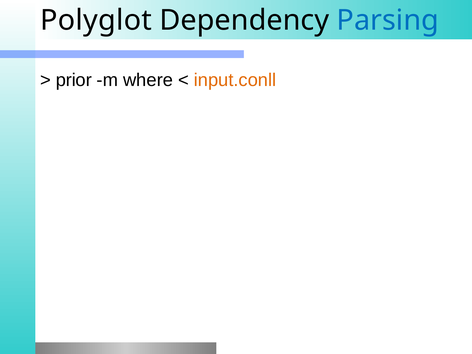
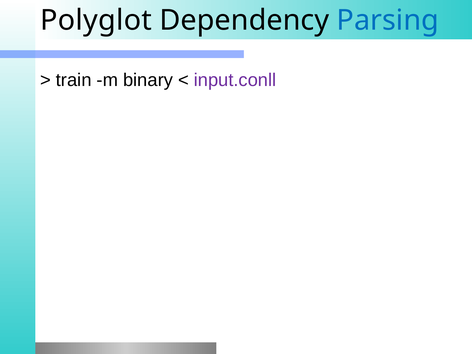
prior: prior -> train (74, 80)
where: where -> binary (148, 80)
input.conll colour: orange -> purple (235, 80)
